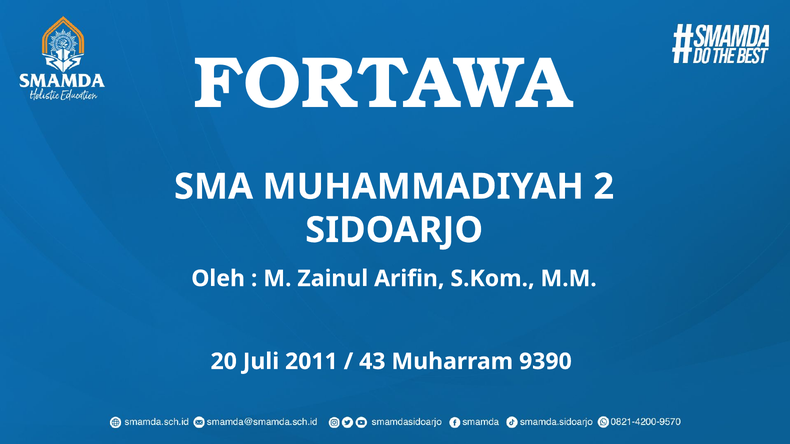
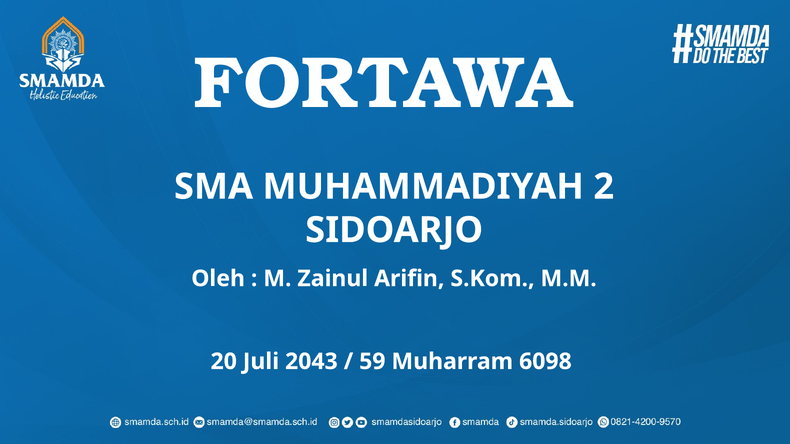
2011: 2011 -> 2043 (311, 362)
43: 43 -> 59 (372, 362)
9390: 9390 -> 6098 (545, 362)
